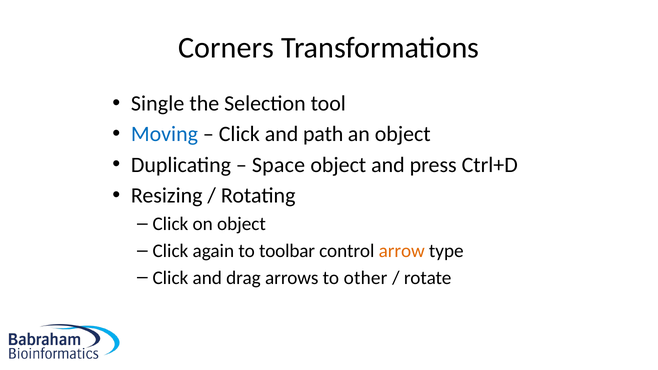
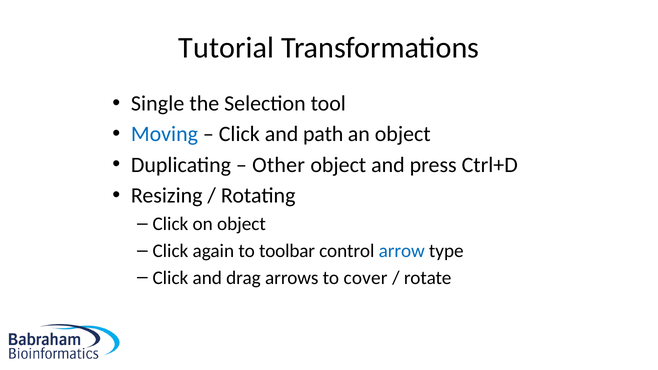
Corners: Corners -> Tutorial (226, 48)
Space: Space -> Other (279, 165)
arrow colour: orange -> blue (402, 251)
other: other -> cover (366, 278)
